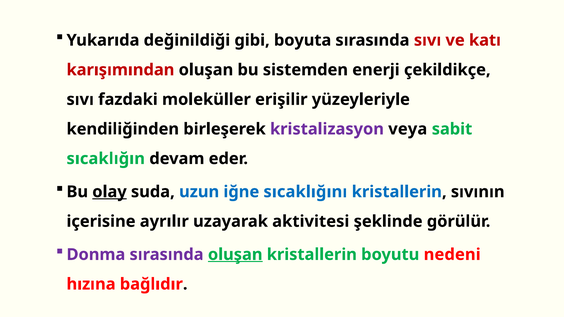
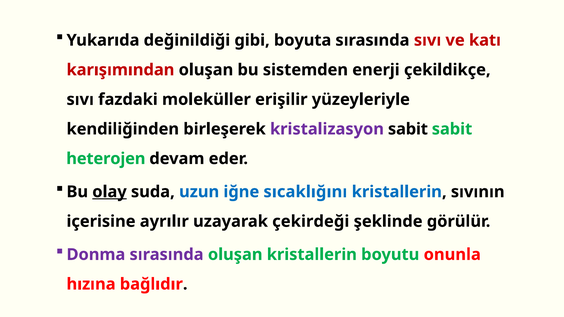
kristalizasyon veya: veya -> sabit (408, 129)
sıcaklığın: sıcaklığın -> heterojen (106, 159)
aktivitesi: aktivitesi -> çekirdeği (311, 222)
oluşan underline: present -> none (235, 255)
nedeni: nedeni -> onunla (452, 255)
